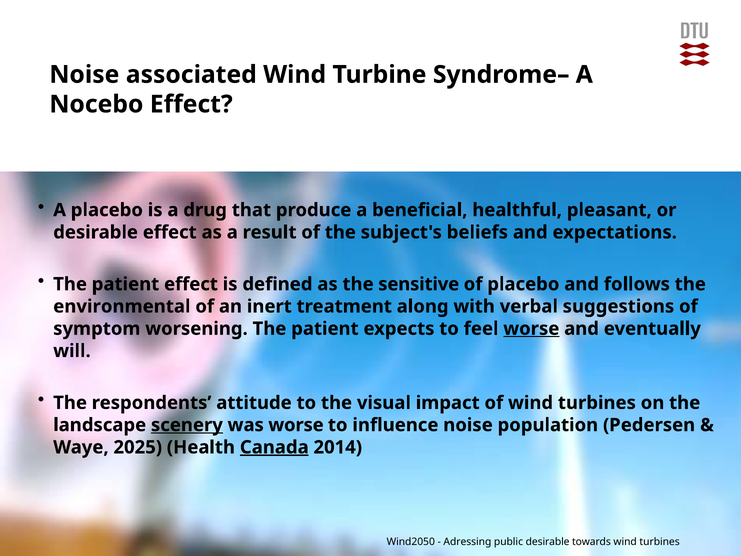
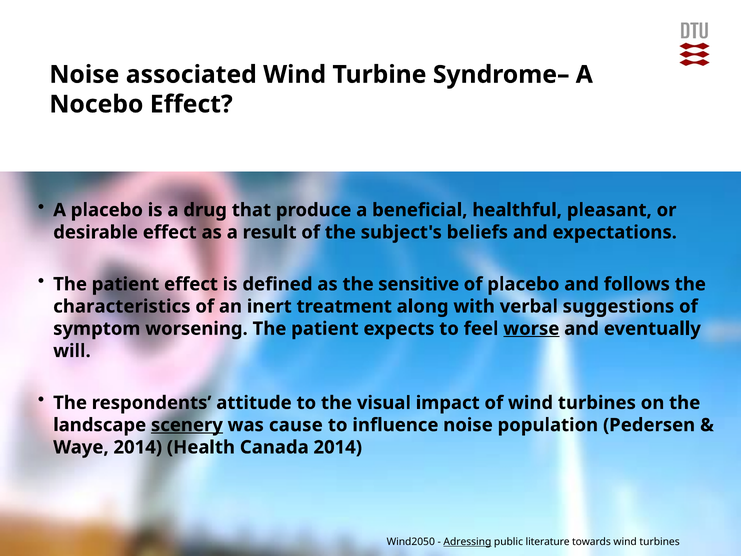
environmental: environmental -> characteristics (122, 306)
was worse: worse -> cause (296, 425)
Waye 2025: 2025 -> 2014 (138, 447)
Canada underline: present -> none (274, 447)
Adressing underline: none -> present (467, 542)
public desirable: desirable -> literature (548, 542)
